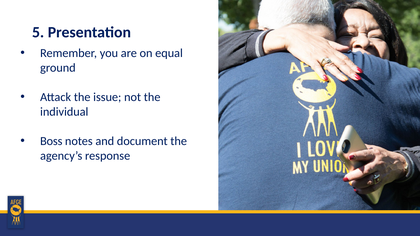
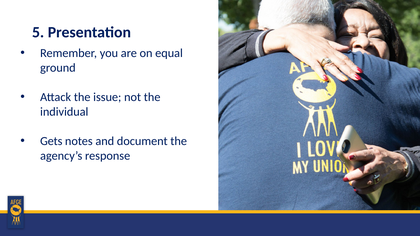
Boss: Boss -> Gets (51, 141)
